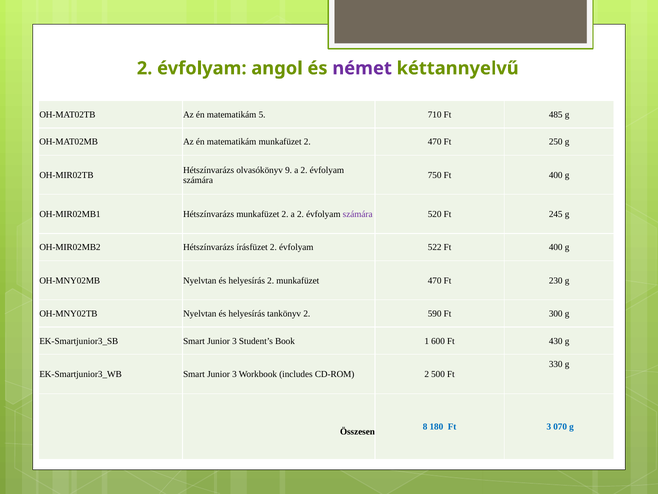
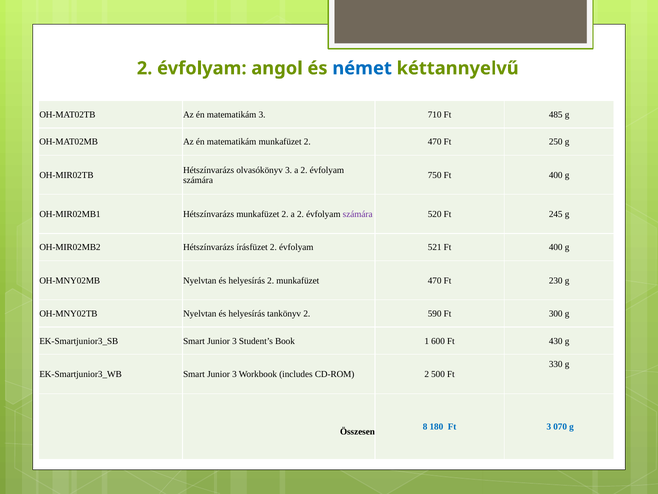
német colour: purple -> blue (362, 68)
matematikám 5: 5 -> 3 (262, 114)
olvasókönyv 9: 9 -> 3 (289, 170)
522: 522 -> 521 (435, 247)
